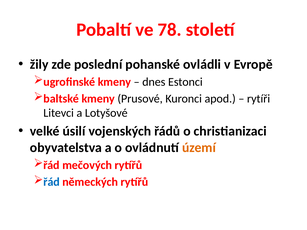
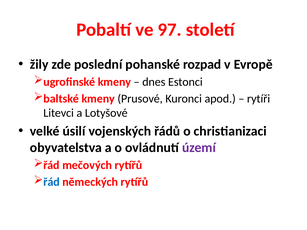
78: 78 -> 97 (170, 30)
ovládli: ovládli -> rozpad (202, 64)
území colour: orange -> purple (199, 148)
